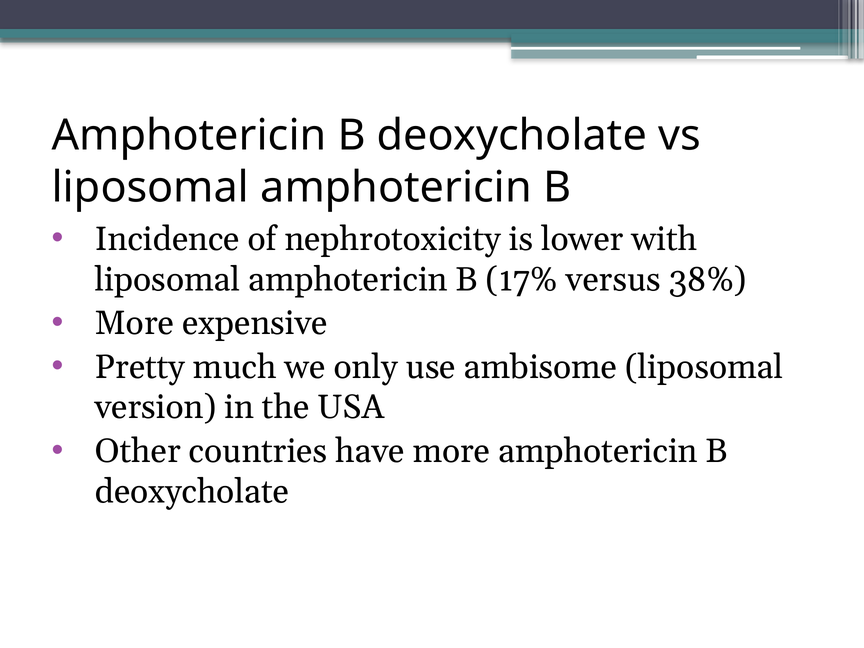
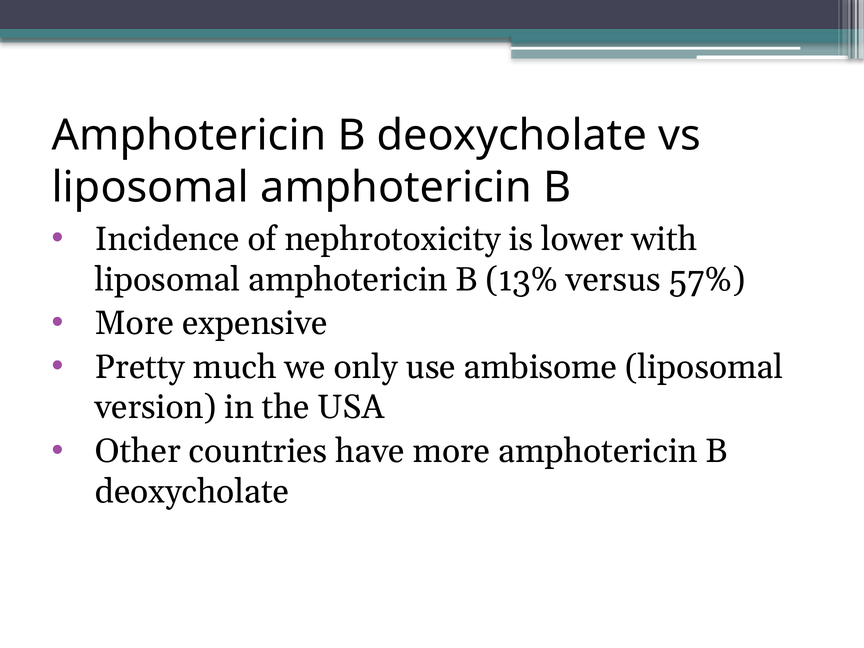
17%: 17% -> 13% (522, 279)
38%: 38% -> 57% (707, 279)
